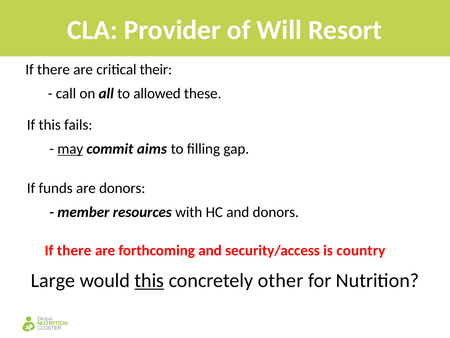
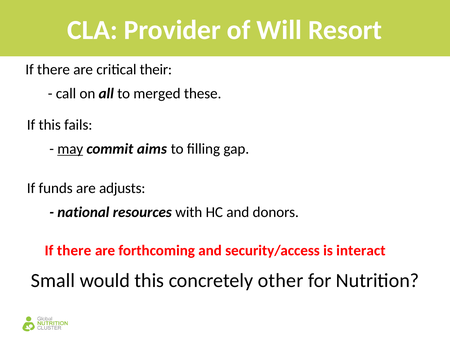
allowed: allowed -> merged (157, 93)
are donors: donors -> adjusts (122, 188)
member: member -> national (83, 212)
country: country -> interact (361, 250)
Large: Large -> Small (53, 280)
this underline: present -> none (149, 280)
